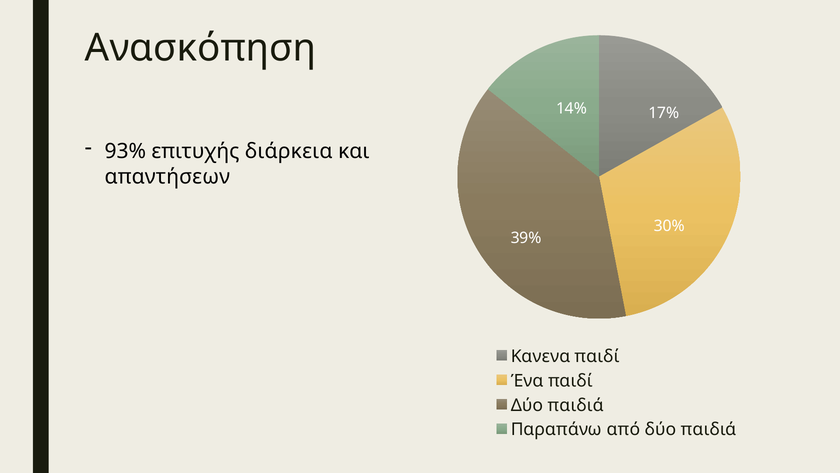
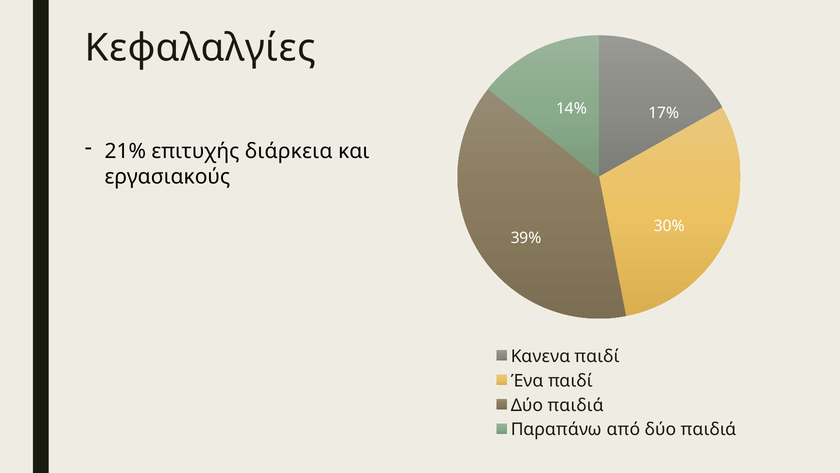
Ανασκόπηση: Ανασκόπηση -> Κεφαλαλγίες (200, 48)
93%: 93% -> 21% (125, 151)
απαντήσεων: απαντήσεων -> εργασιακούς (167, 177)
